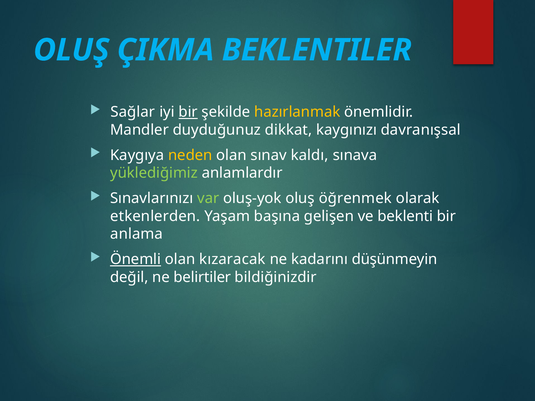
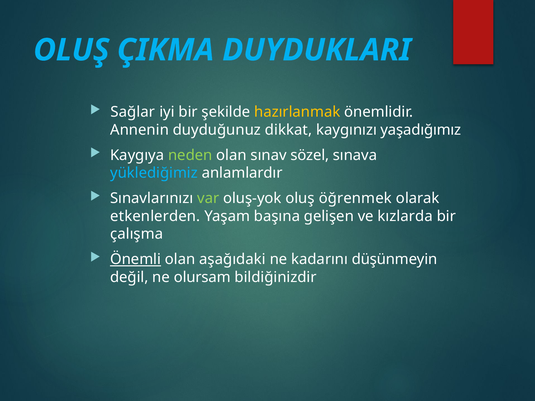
BEKLENTILER: BEKLENTILER -> DUYDUKLARI (317, 50)
bir underline: present -> none (188, 112)
Mandler: Mandler -> Annenin (140, 130)
davranışsal: davranışsal -> yaşadığımız (421, 130)
neden colour: yellow -> light green (190, 155)
kaldı: kaldı -> sözel (310, 155)
yüklediğimiz colour: light green -> light blue (154, 173)
beklenti: beklenti -> kızlarda (405, 216)
anlama: anlama -> çalışma (137, 234)
kızaracak: kızaracak -> aşağıdaki (232, 259)
belirtiler: belirtiler -> olursam (202, 277)
